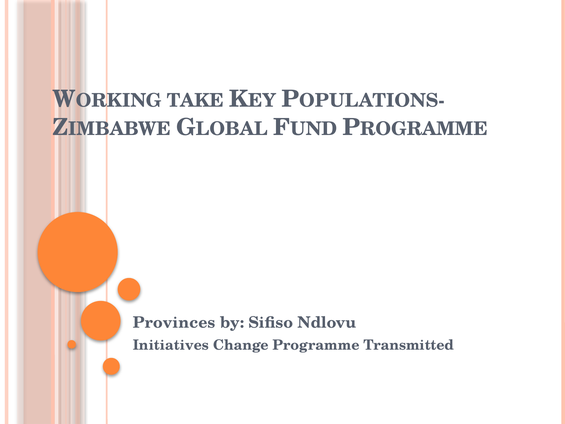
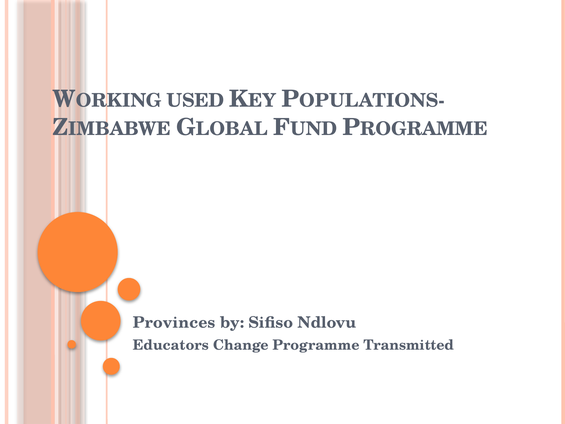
TAKE: TAKE -> USED (195, 101)
Initiatives: Initiatives -> Educators (171, 345)
